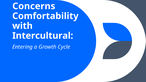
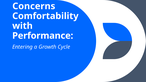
Intercultural: Intercultural -> Performance (43, 36)
